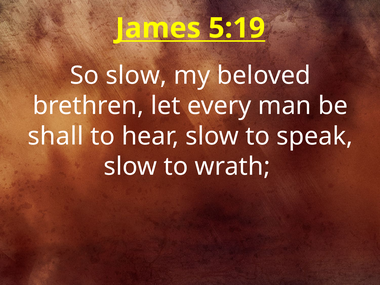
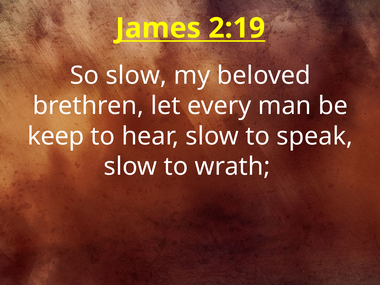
5:19: 5:19 -> 2:19 (237, 28)
shall: shall -> keep (56, 136)
